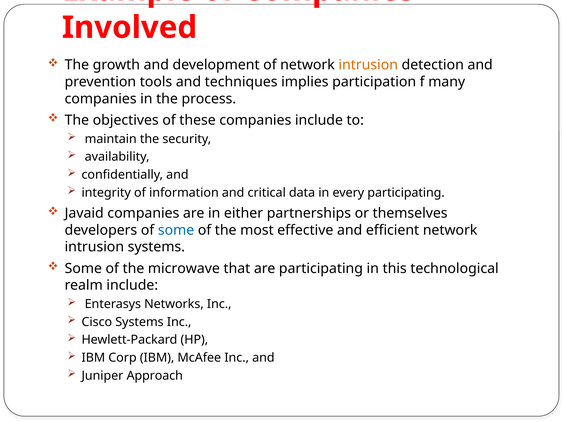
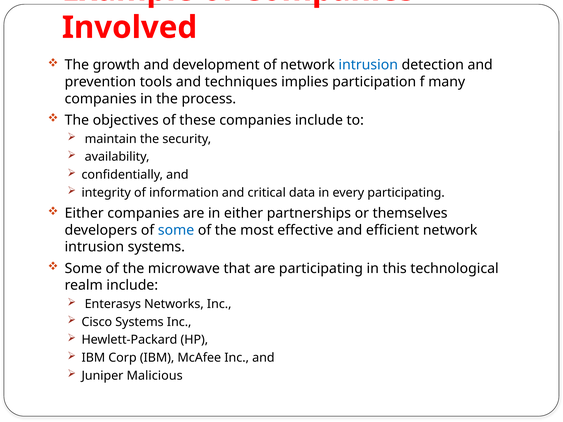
intrusion colour: orange -> blue (368, 65)
Javaid: Javaid -> Either (84, 213)
Approach: Approach -> Malicious (155, 376)
